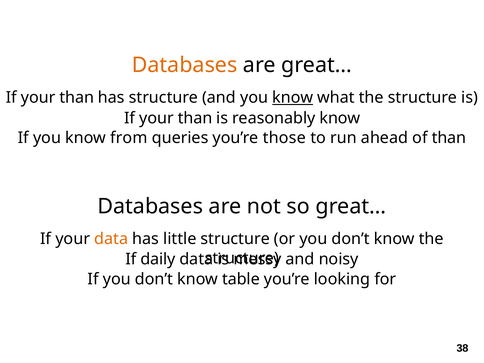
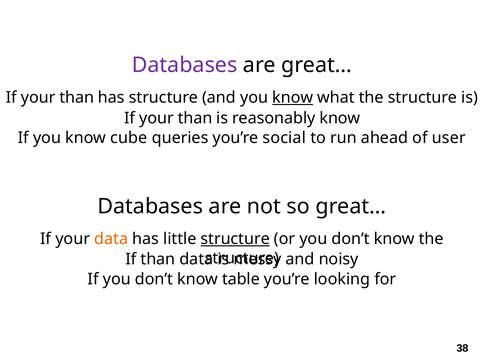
Databases colour: orange -> purple (185, 65)
from: from -> cube (129, 138)
those: those -> social (284, 138)
of than: than -> user (449, 138)
structure underline: none -> present (235, 239)
If daily: daily -> than (158, 259)
